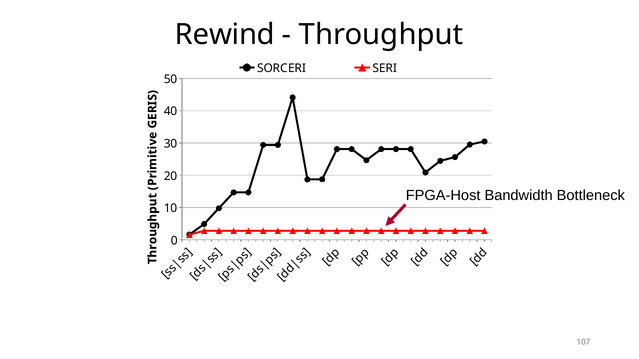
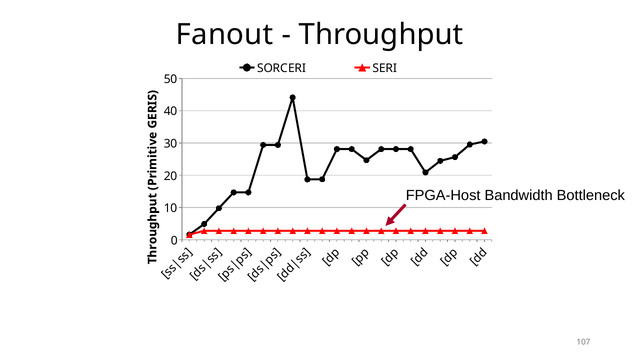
Rewind: Rewind -> Fanout (225, 35)
